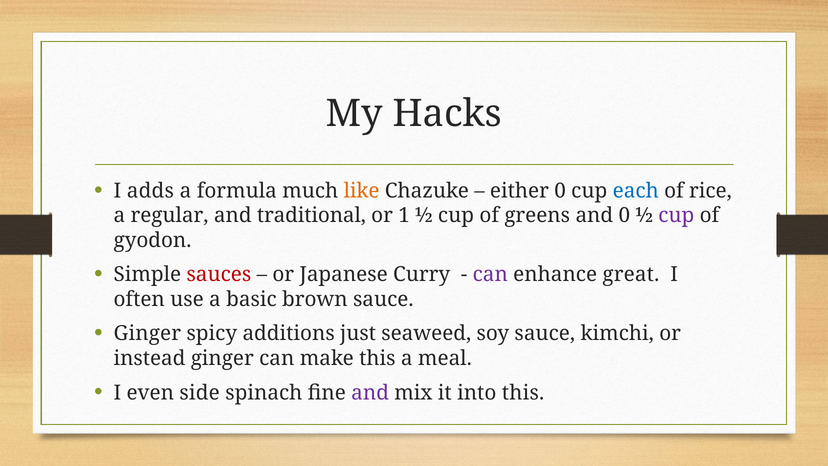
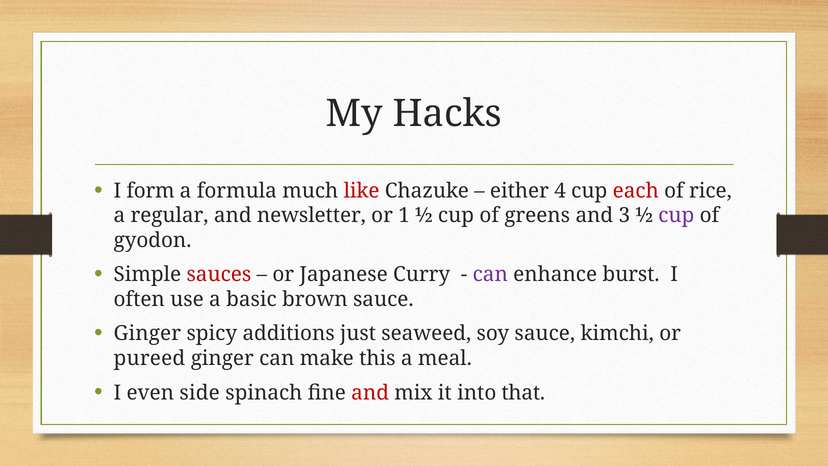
adds: adds -> form (151, 191)
like colour: orange -> red (362, 191)
either 0: 0 -> 4 (560, 191)
each colour: blue -> red (636, 191)
traditional: traditional -> newsletter (311, 215)
and 0: 0 -> 3 (624, 215)
great: great -> burst (631, 274)
instead: instead -> pureed (149, 358)
and colour: purple -> red (370, 392)
into this: this -> that (523, 392)
